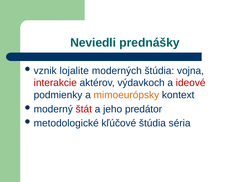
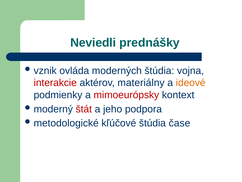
lojalite: lojalite -> ovláda (74, 70)
výdavkoch: výdavkoch -> materiálny (141, 83)
ideové colour: red -> orange (191, 83)
mimoeurópsky colour: orange -> red (126, 95)
predátor: predátor -> podpora (143, 109)
séria: séria -> čase (180, 123)
